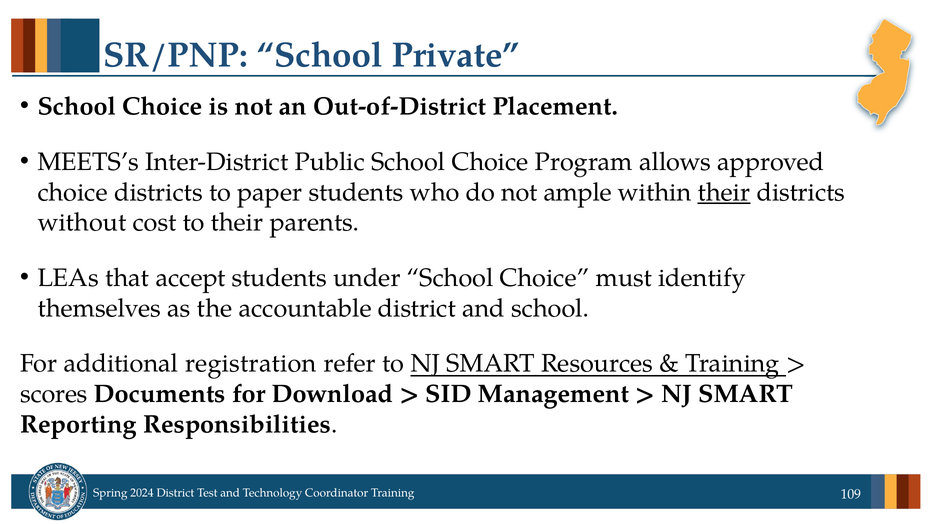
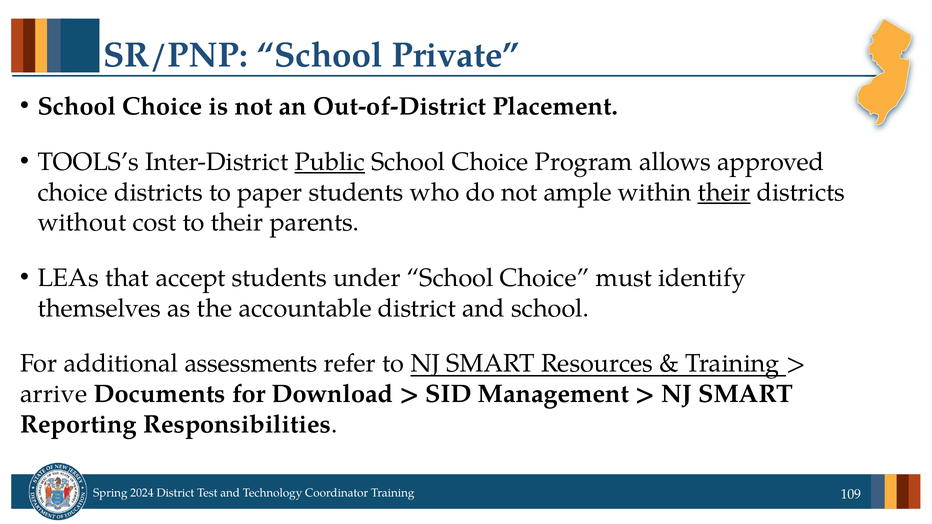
MEETS’s: MEETS’s -> TOOLS’s (88, 162)
Public underline: none -> present (330, 162)
registration: registration -> assessments (251, 364)
scores: scores -> arrive (54, 394)
